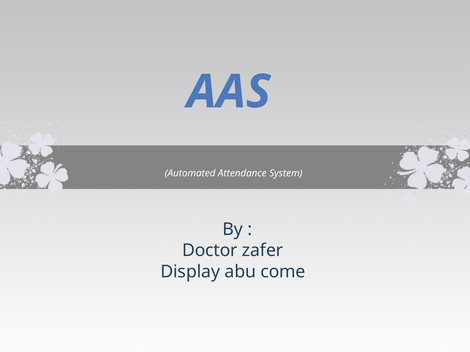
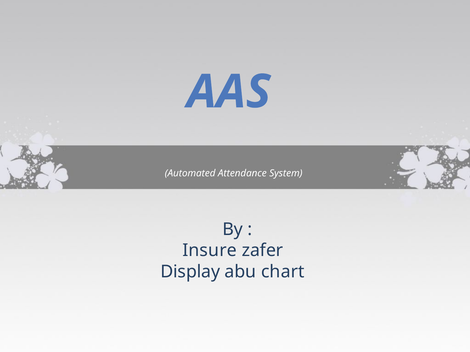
Doctor: Doctor -> Insure (210, 251)
come: come -> chart (283, 272)
